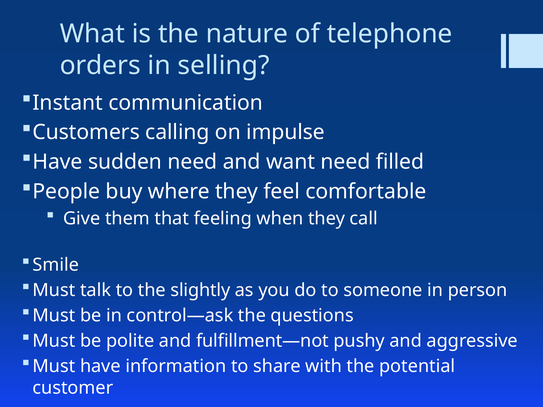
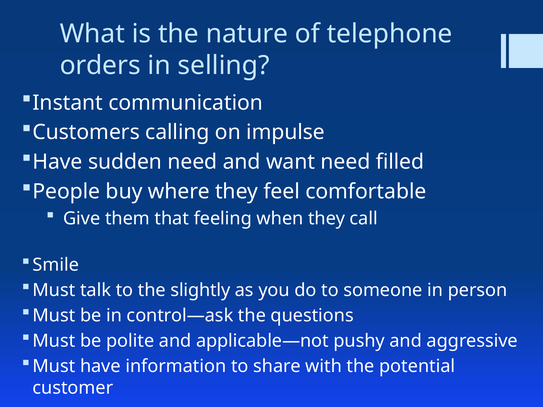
fulfillment—not: fulfillment—not -> applicable—not (262, 341)
